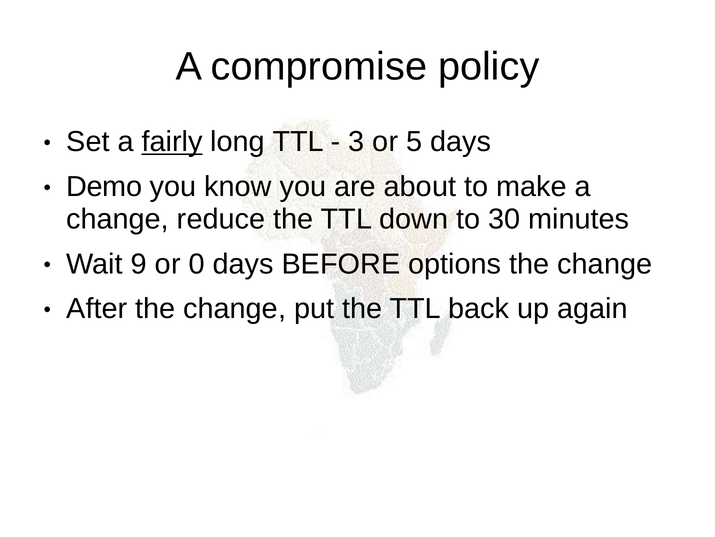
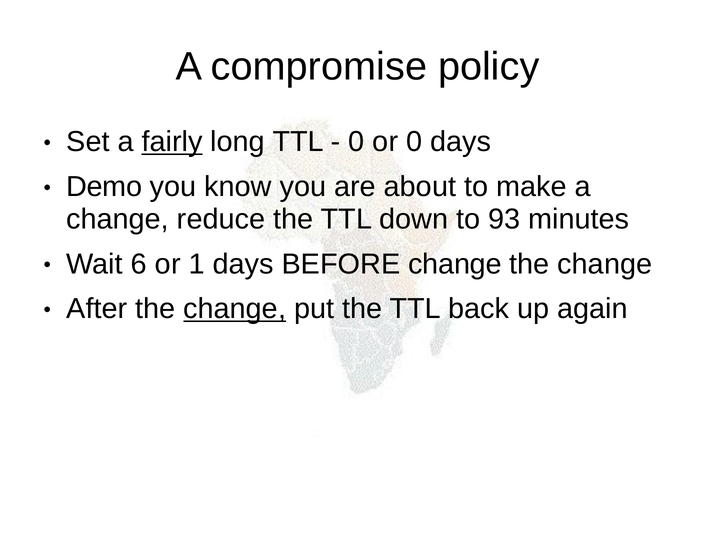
3: 3 -> 0 (356, 142)
or 5: 5 -> 0 (414, 142)
30: 30 -> 93 (504, 219)
9: 9 -> 6 (139, 264)
0: 0 -> 1 (197, 264)
BEFORE options: options -> change (455, 264)
change underline: none -> present (235, 309)
